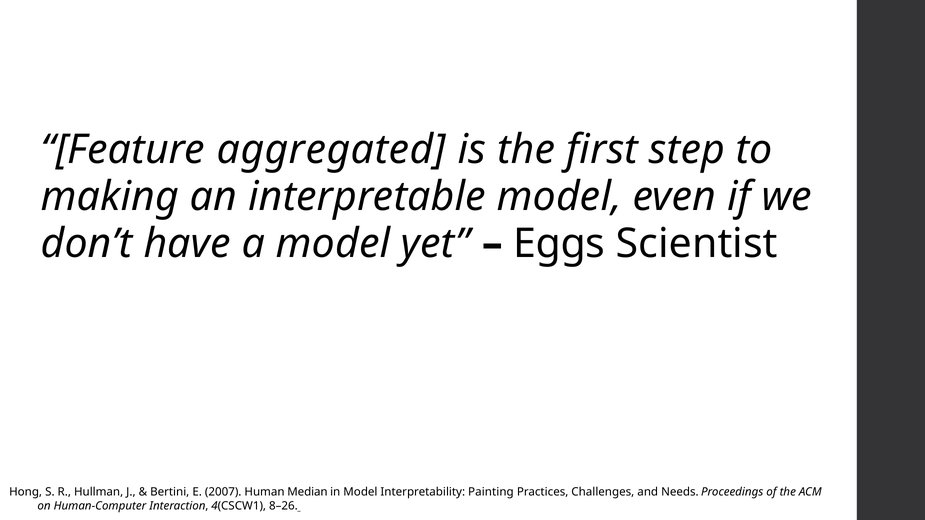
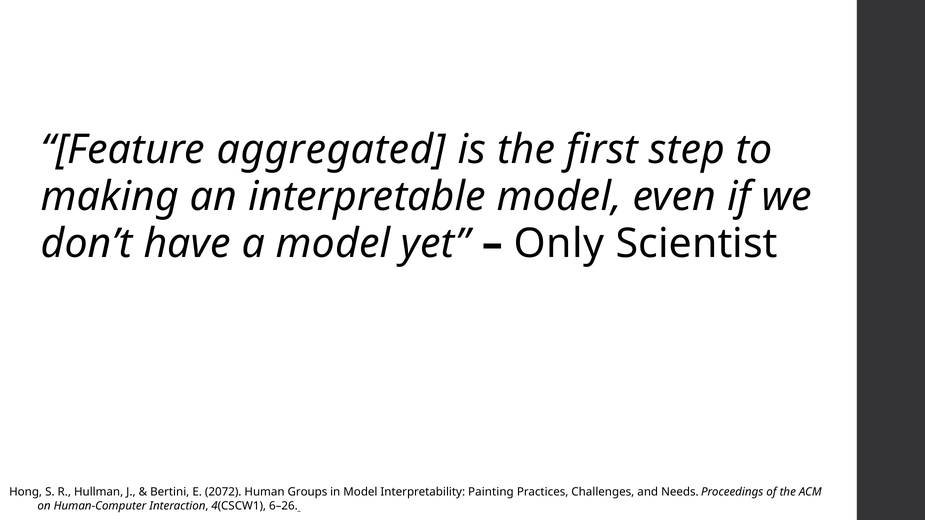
Eggs: Eggs -> Only (559, 244)
2007: 2007 -> 2072 (223, 492)
Median: Median -> Groups (307, 492)
8–26: 8–26 -> 6–26 (283, 506)
